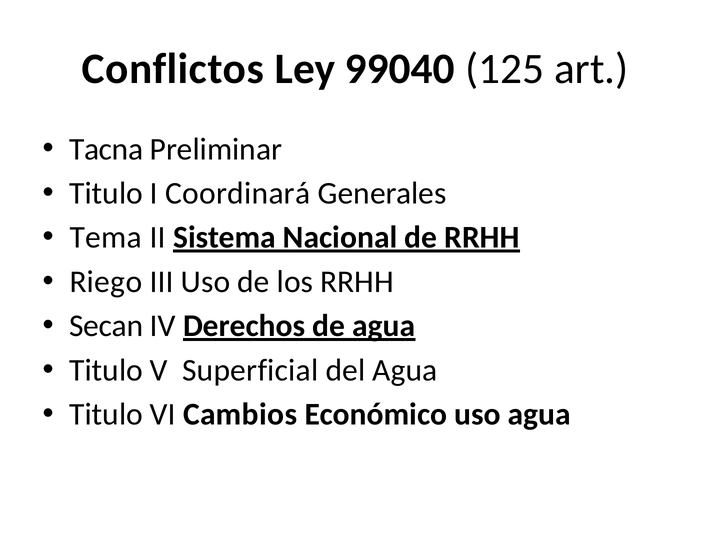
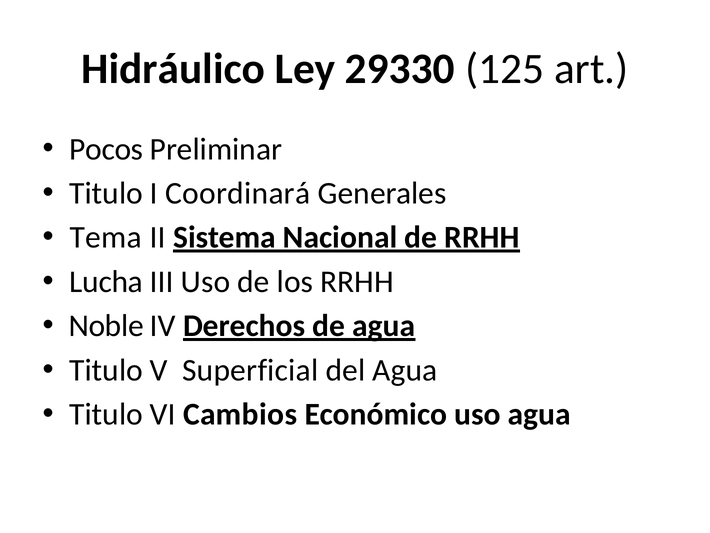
Conflictos: Conflictos -> Hidráulico (173, 69)
99040: 99040 -> 29330 (400, 69)
Tacna: Tacna -> Pocos (106, 149)
Riego: Riego -> Lucha (106, 282)
Secan: Secan -> Noble (106, 326)
